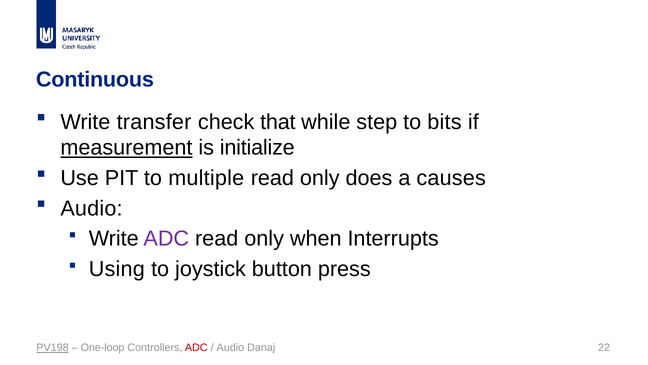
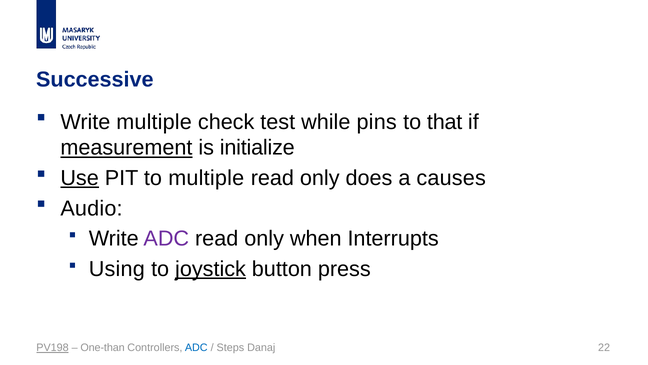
Continuous: Continuous -> Successive (95, 80)
Write transfer: transfer -> multiple (154, 122)
that: that -> test (278, 122)
step: step -> pins (377, 122)
bits: bits -> that (445, 122)
Use underline: none -> present (80, 178)
joystick underline: none -> present (211, 269)
One-loop: One-loop -> One-than (103, 347)
ADC colour: red -> blue (196, 347)
Audio: Audio -> Steps (230, 347)
